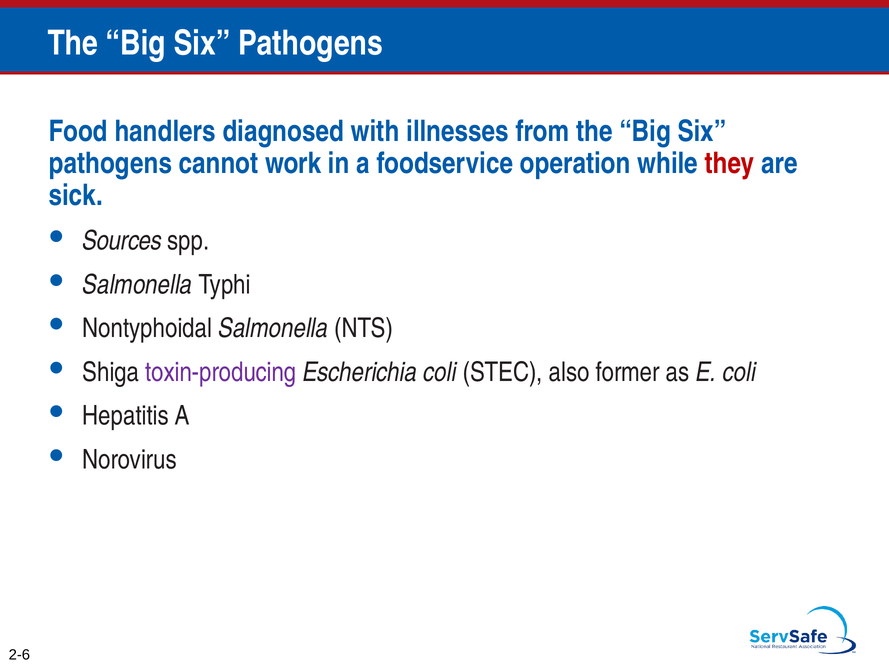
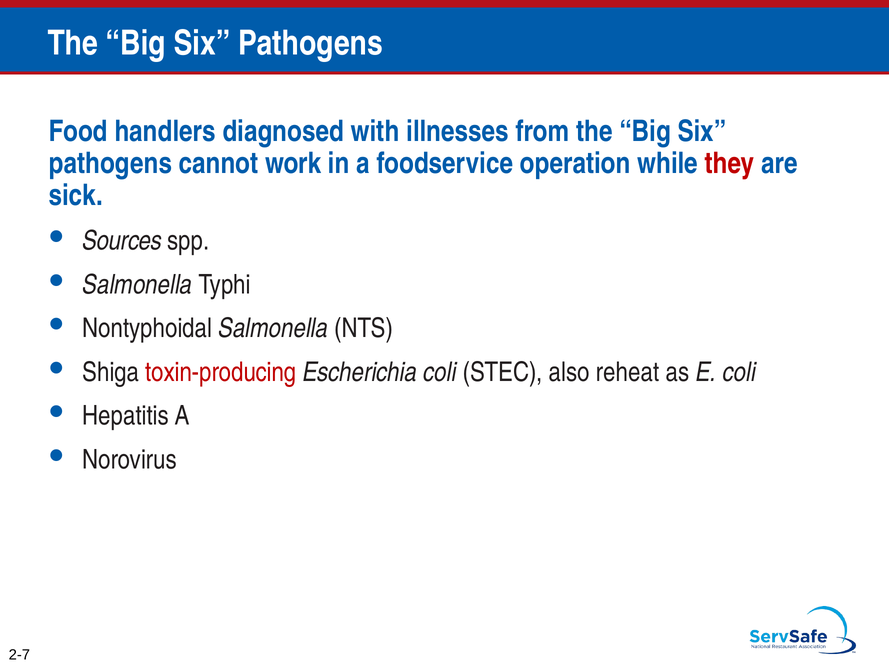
toxin-producing colour: purple -> red (221, 372)
former: former -> reheat (628, 372)
2-6: 2-6 -> 2-7 (19, 654)
